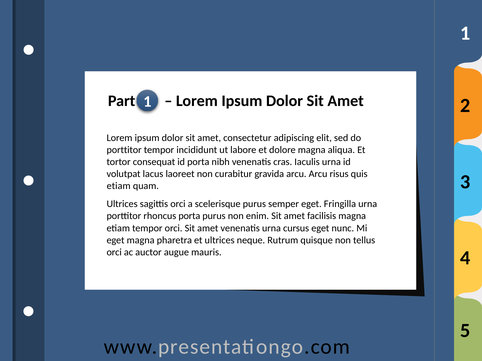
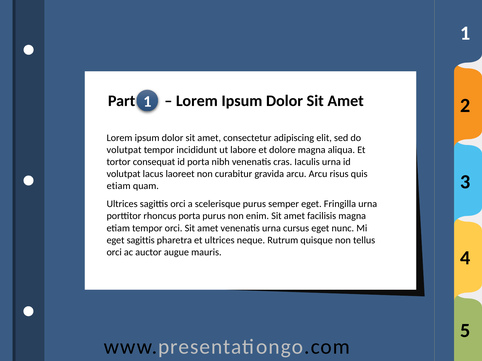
porttitor: porttitor -> volutpat (124, 150)
eget magna: magna -> sagittis (141, 240)
